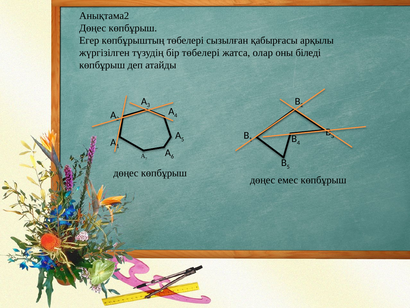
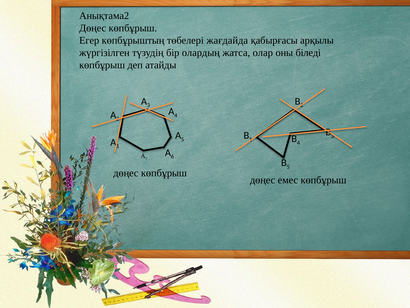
сызылған: сызылған -> жағдайда (227, 40)
бір төбелері: төбелері -> олардың (201, 53)
